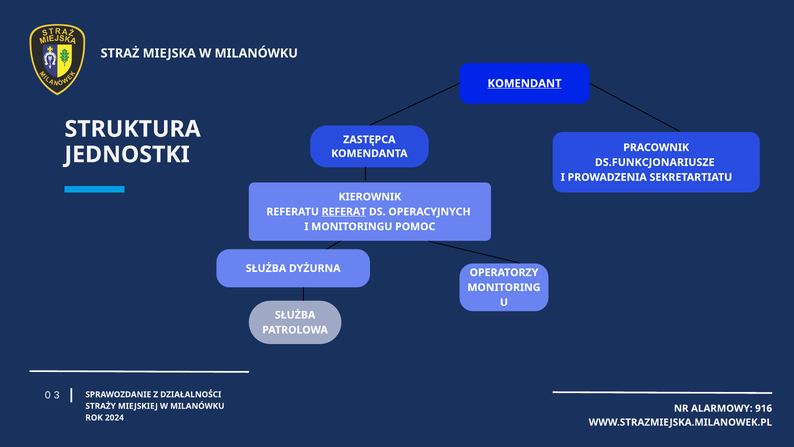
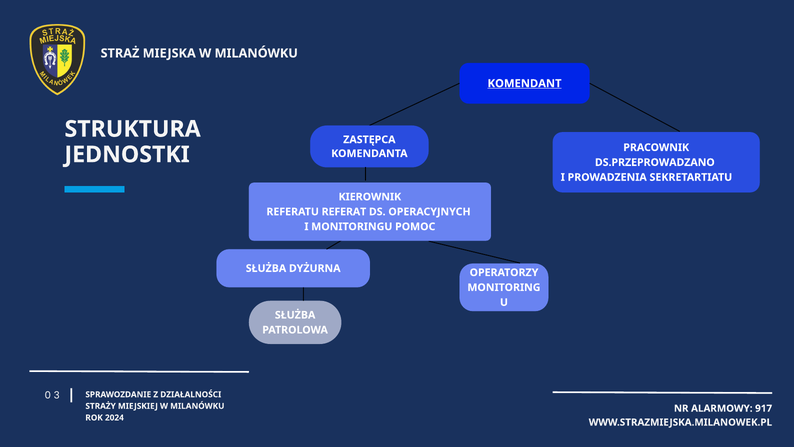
DS.FUNKCJONARIUSZE: DS.FUNKCJONARIUSZE -> DS.PRZEPROWADZANO (655, 162)
REFERAT underline: present -> none (344, 212)
916: 916 -> 917 (764, 408)
